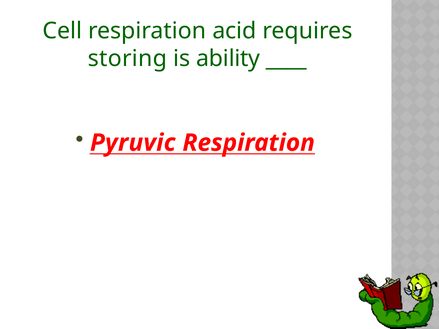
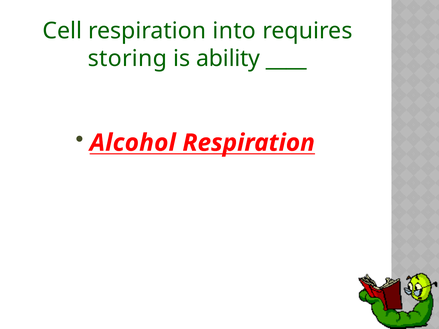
acid: acid -> into (234, 31)
Pyruvic: Pyruvic -> Alcohol (133, 143)
